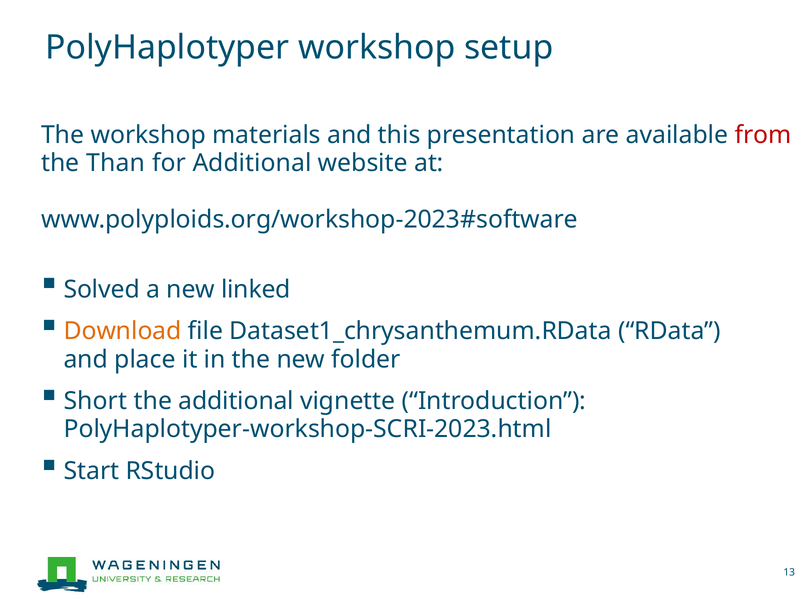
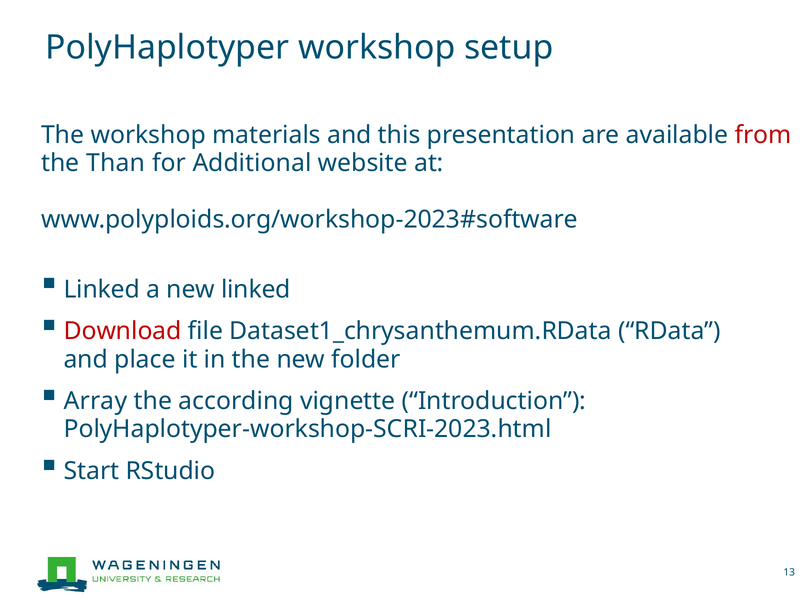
Solved: Solved -> Linked (102, 289)
Download colour: orange -> red (123, 331)
Short: Short -> Array (95, 401)
the additional: additional -> according (236, 401)
